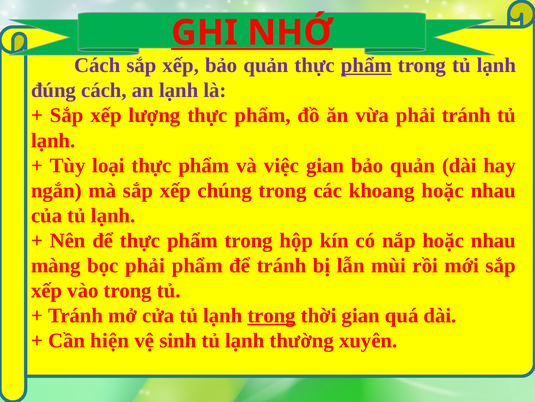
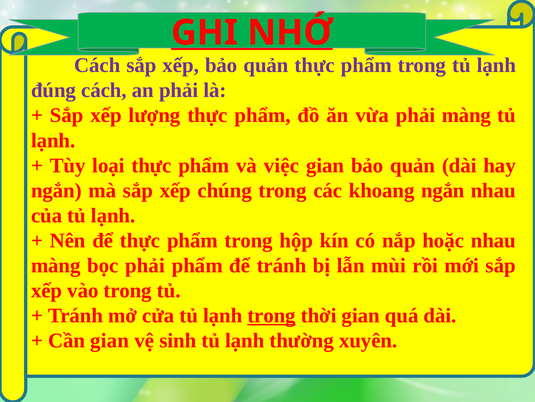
phẩm underline: present -> none (366, 65)
an lạnh: lạnh -> phải (179, 90)
phải tránh: tránh -> màng (466, 115)
khoang hoặc: hoặc -> ngắn (443, 190)
Cần hiện: hiện -> gian (110, 340)
